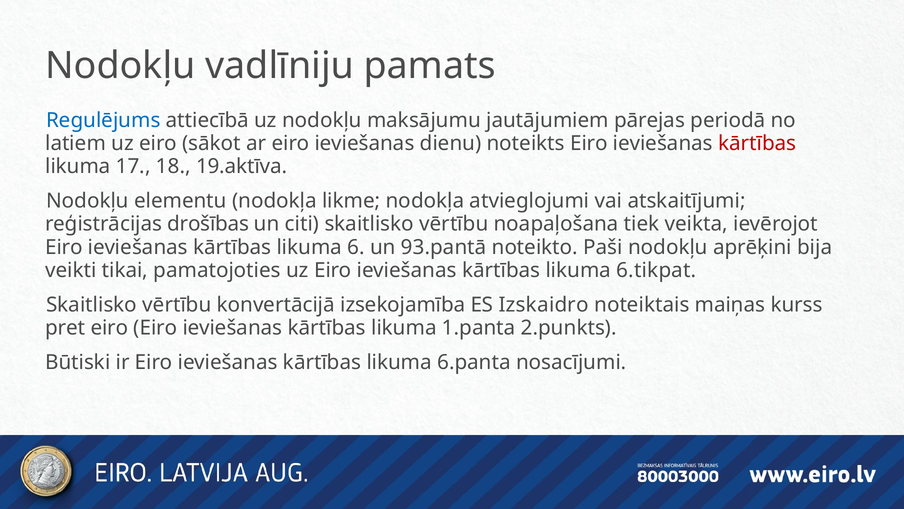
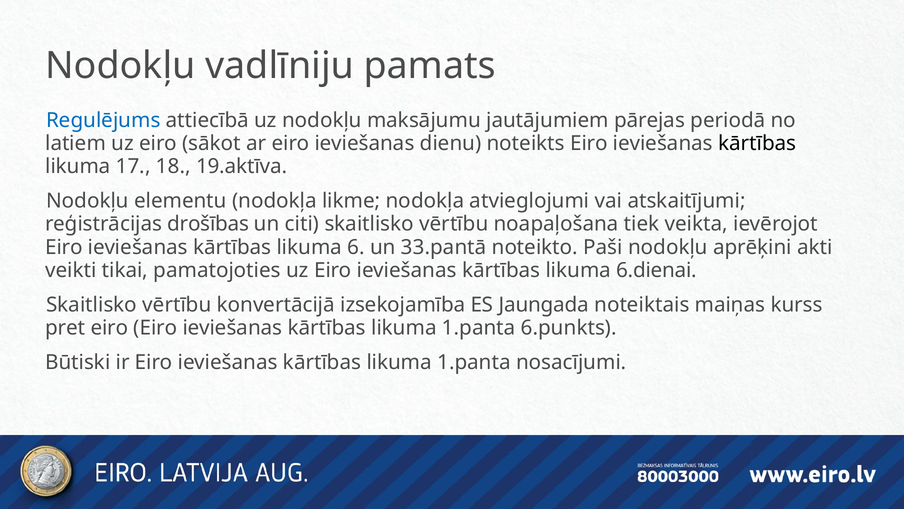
kārtības colour: red -> black (757, 143)
93.pantā: 93.pantā -> 33.pantā (444, 247)
bija: bija -> akti (815, 247)
6.tikpat: 6.tikpat -> 6.dienai (657, 270)
Izskaidro: Izskaidro -> Jaungada (544, 305)
2.punkts: 2.punkts -> 6.punkts (569, 328)
6.panta: 6.panta -> 1.panta (474, 362)
